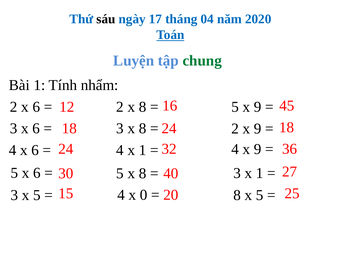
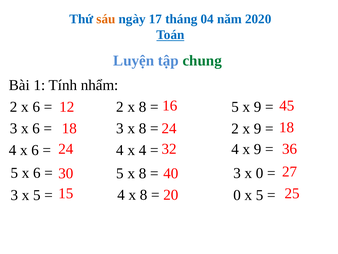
sáu colour: black -> orange (106, 19)
4 x 1: 1 -> 4 (143, 150)
3 x 1: 1 -> 0 (260, 173)
4 x 0: 0 -> 8 (144, 194)
8: 8 -> 0 (237, 195)
